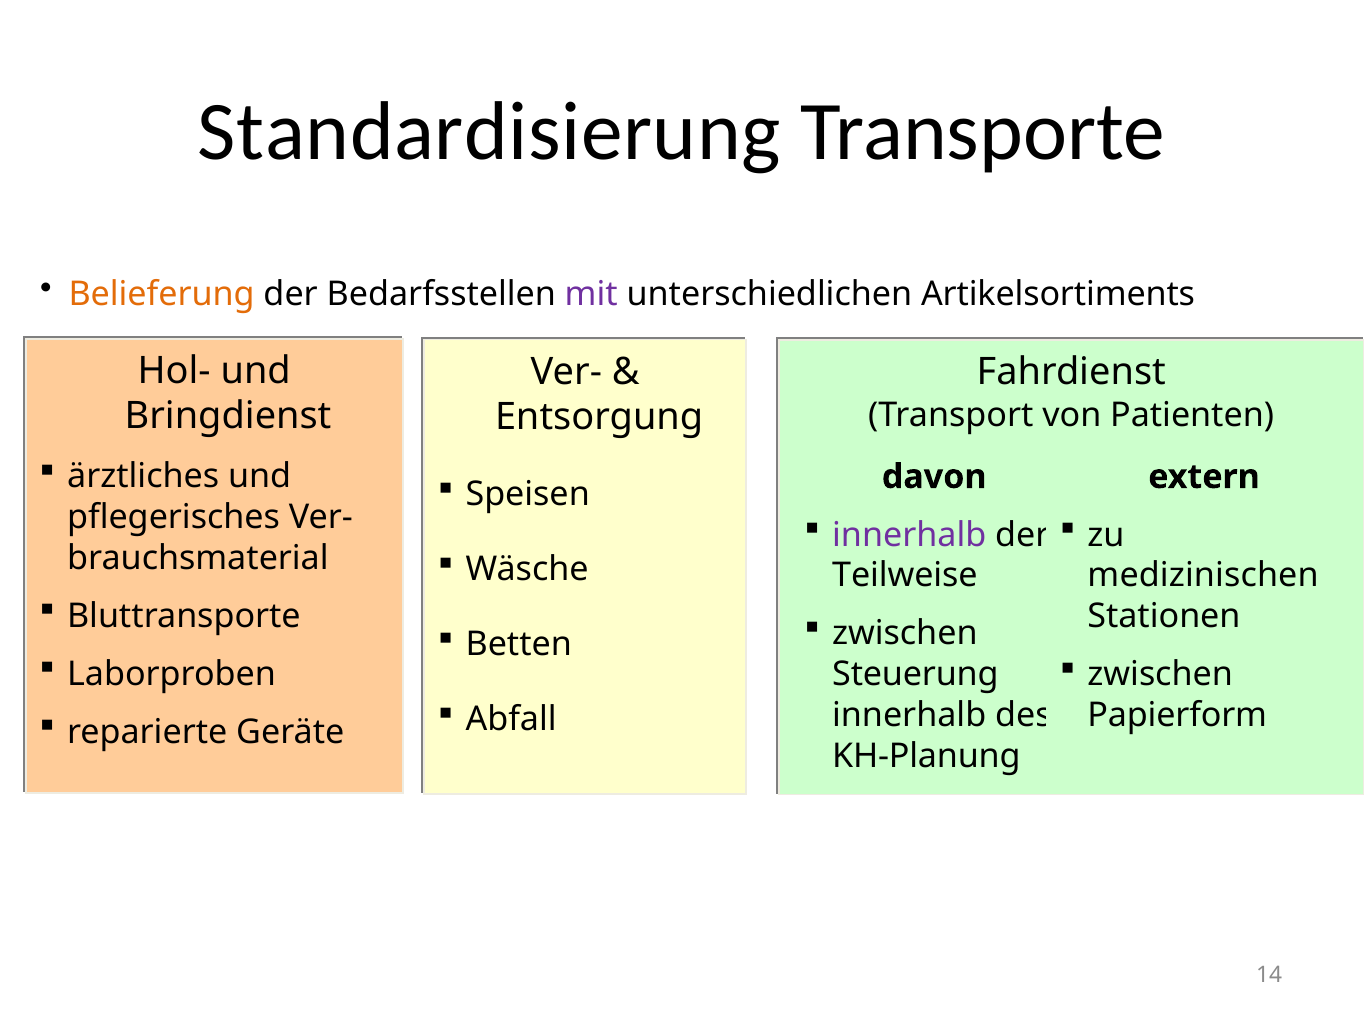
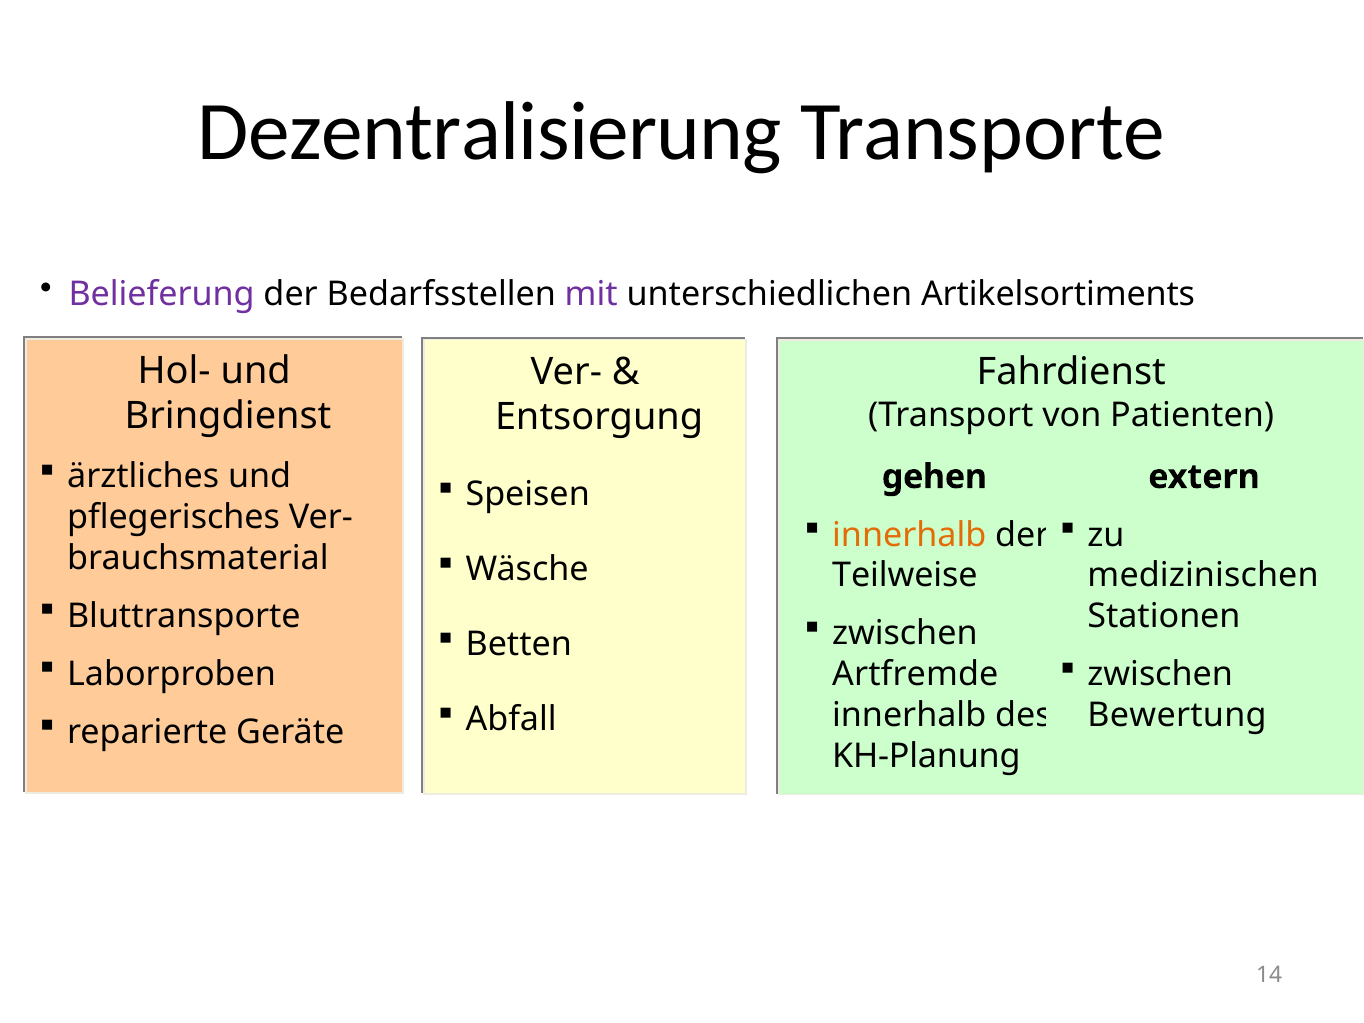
Standardisierung: Standardisierung -> Dezentralisierung (490, 132)
Belieferung colour: orange -> purple (162, 294)
davon: davon -> gehen (934, 477)
innerhalb colour: purple -> orange (909, 535)
Steuerung: Steuerung -> Artfremde (915, 675)
Papierform: Papierform -> Bewertung (1177, 716)
